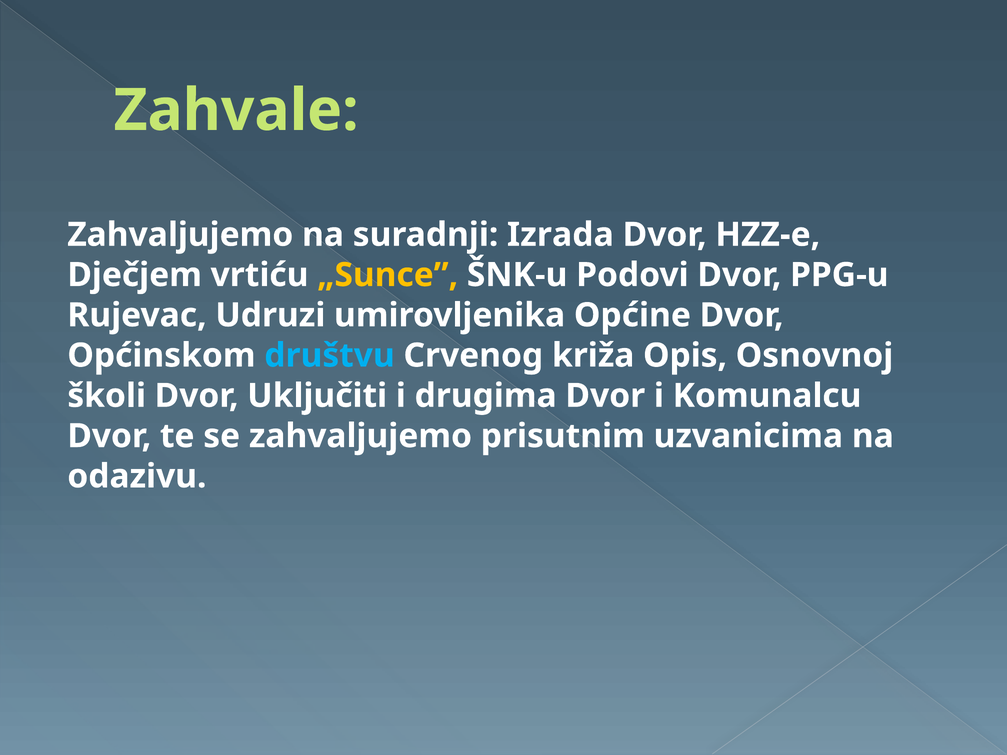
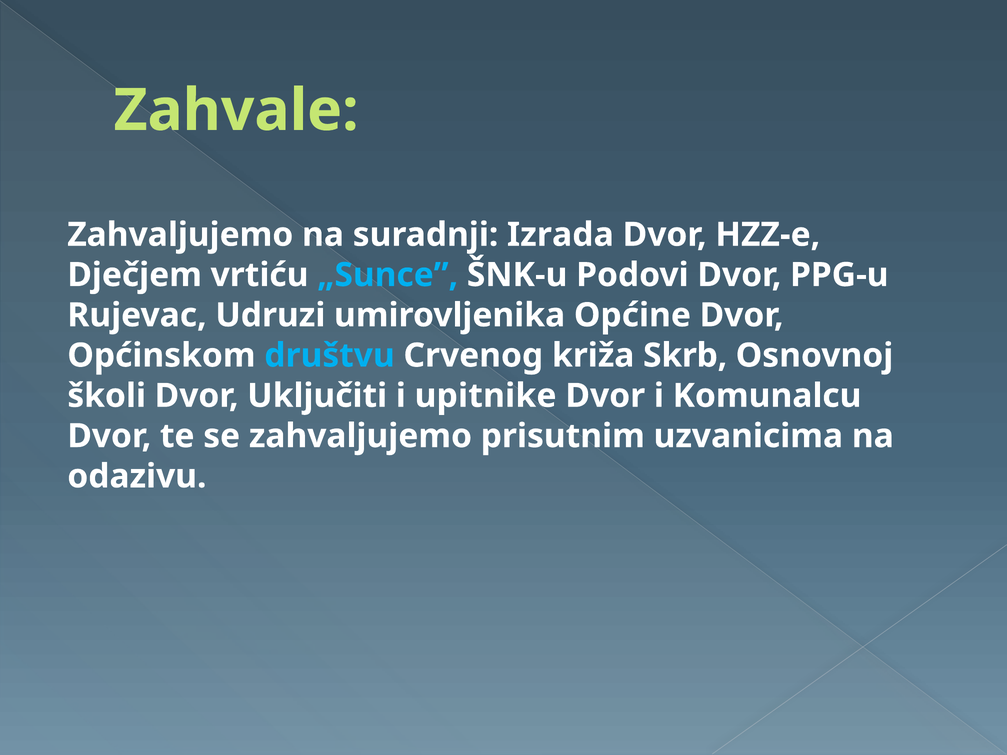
„Sunce colour: yellow -> light blue (388, 275)
Opis: Opis -> Skrb (685, 356)
drugima: drugima -> upitnike (486, 396)
